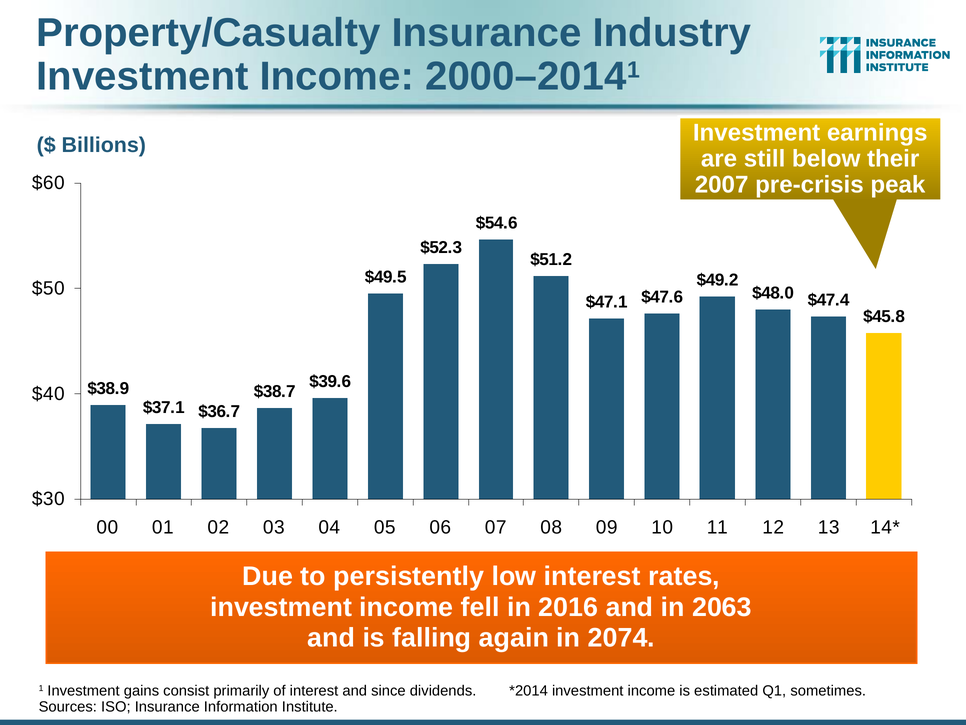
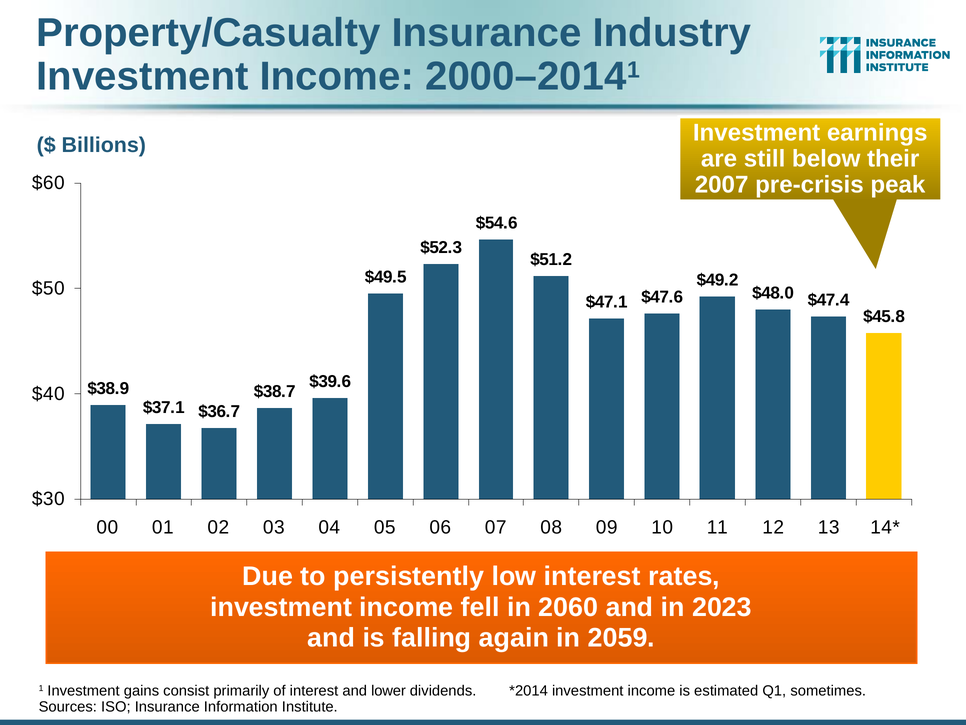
2016: 2016 -> 2060 (568, 607)
2063: 2063 -> 2023 (722, 607)
2074: 2074 -> 2059 (621, 637)
since: since -> lower (388, 690)
